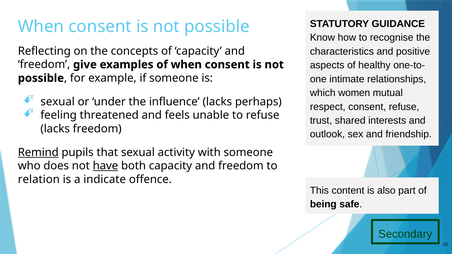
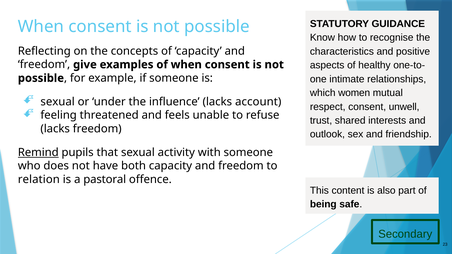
perhaps: perhaps -> account (258, 102)
consent refuse: refuse -> unwell (404, 107)
have underline: present -> none (105, 166)
indicate: indicate -> pastoral (105, 180)
